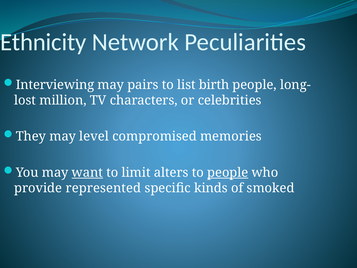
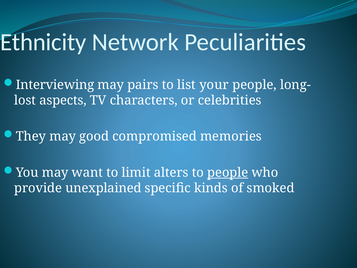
birth: birth -> your (214, 85)
million: million -> aspects (63, 100)
level: level -> good (94, 136)
want underline: present -> none (87, 172)
represented: represented -> unexplained (103, 188)
